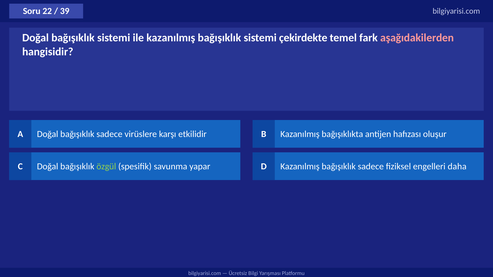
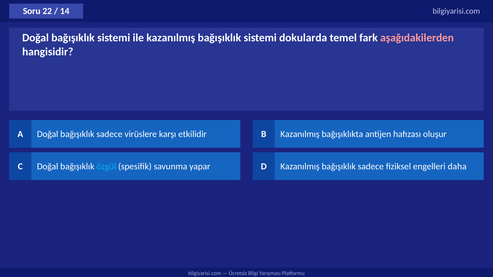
39: 39 -> 14 (65, 11)
çekirdekte: çekirdekte -> dokularda (303, 38)
özgül colour: light green -> light blue (106, 166)
